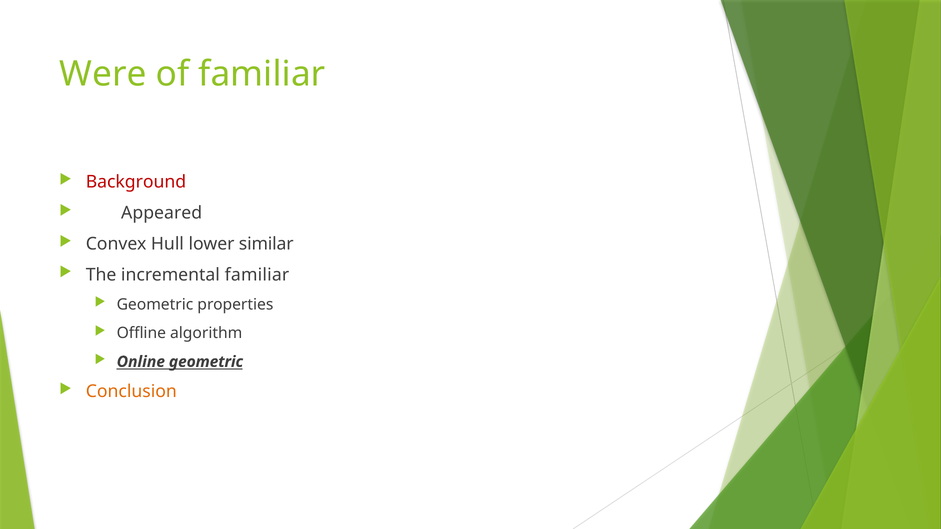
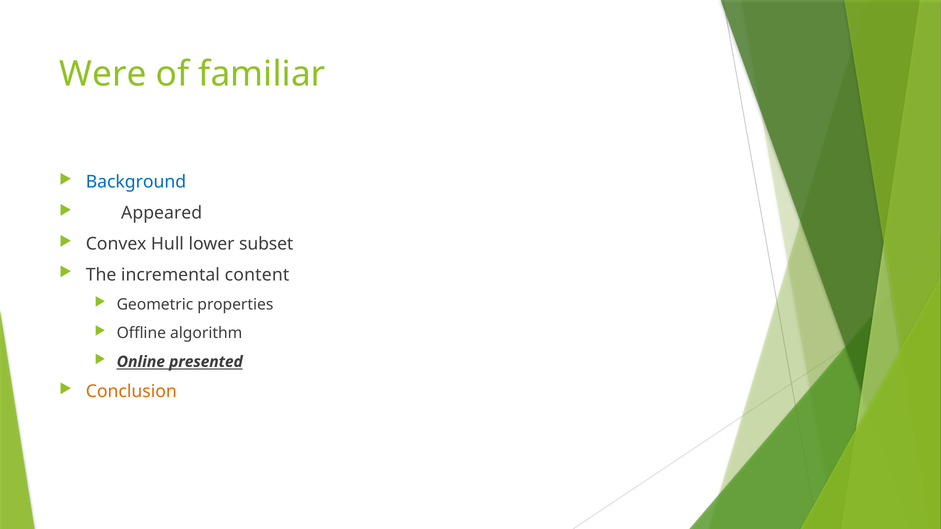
Background colour: red -> blue (136, 182)
similar: similar -> subset (266, 244)
incremental familiar: familiar -> content (257, 275)
Online geometric: geometric -> presented (206, 362)
